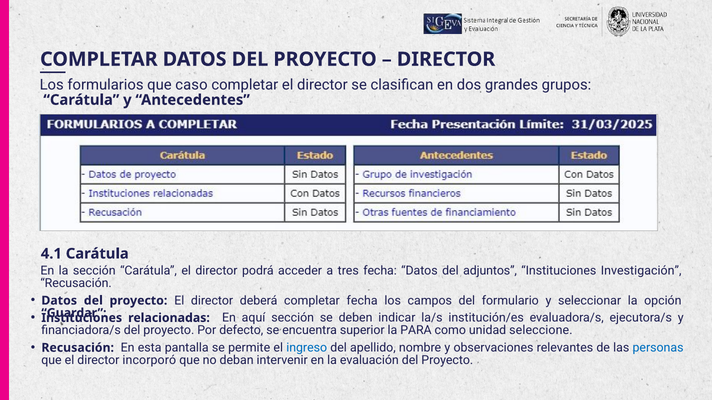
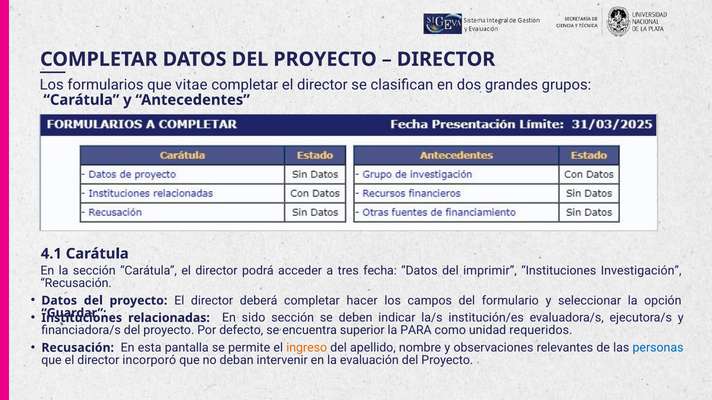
caso: caso -> vitae (191, 85)
adjuntos: adjuntos -> imprimir (490, 271)
completar fecha: fecha -> hacer (362, 301)
aquí: aquí -> sido (254, 318)
seleccione: seleccione -> requeridos (541, 331)
ingreso colour: blue -> orange (307, 348)
